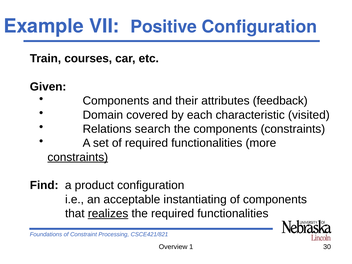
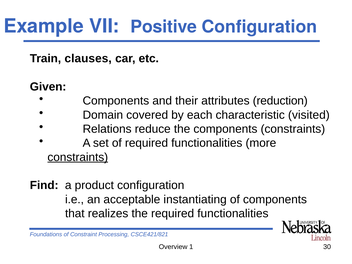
courses: courses -> clauses (88, 59)
feedback: feedback -> reduction (280, 101)
search: search -> reduce (153, 129)
realizes underline: present -> none (108, 213)
